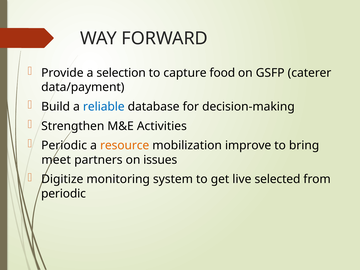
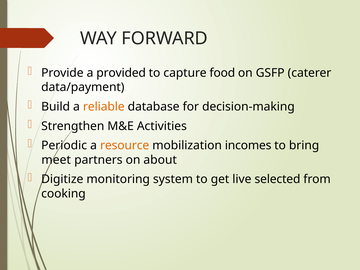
selection: selection -> provided (121, 73)
reliable colour: blue -> orange (104, 107)
improve: improve -> incomes (248, 145)
issues: issues -> about (160, 160)
periodic: periodic -> cooking (63, 194)
